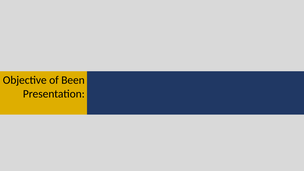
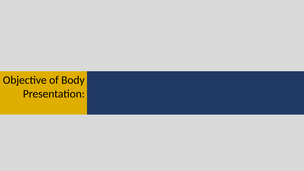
Been: Been -> Body (73, 80)
